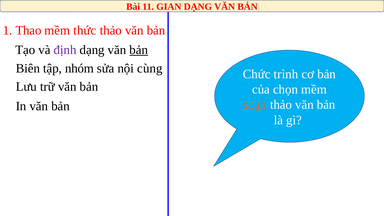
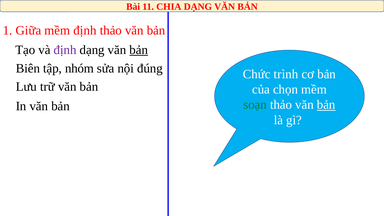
GIAN: GIAN -> CHIA (169, 7)
Thao: Thao -> Giữa (28, 30)
mềm thức: thức -> định (85, 30)
cùng: cùng -> đúng (150, 68)
soạn colour: orange -> green (255, 105)
bản underline: none -> present (326, 105)
